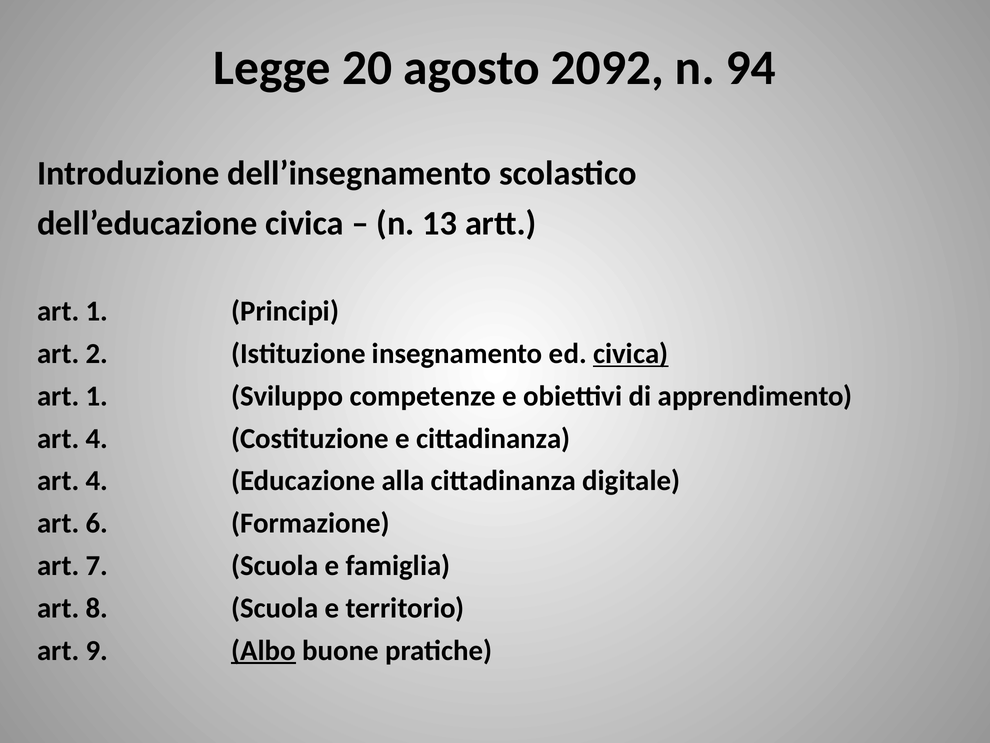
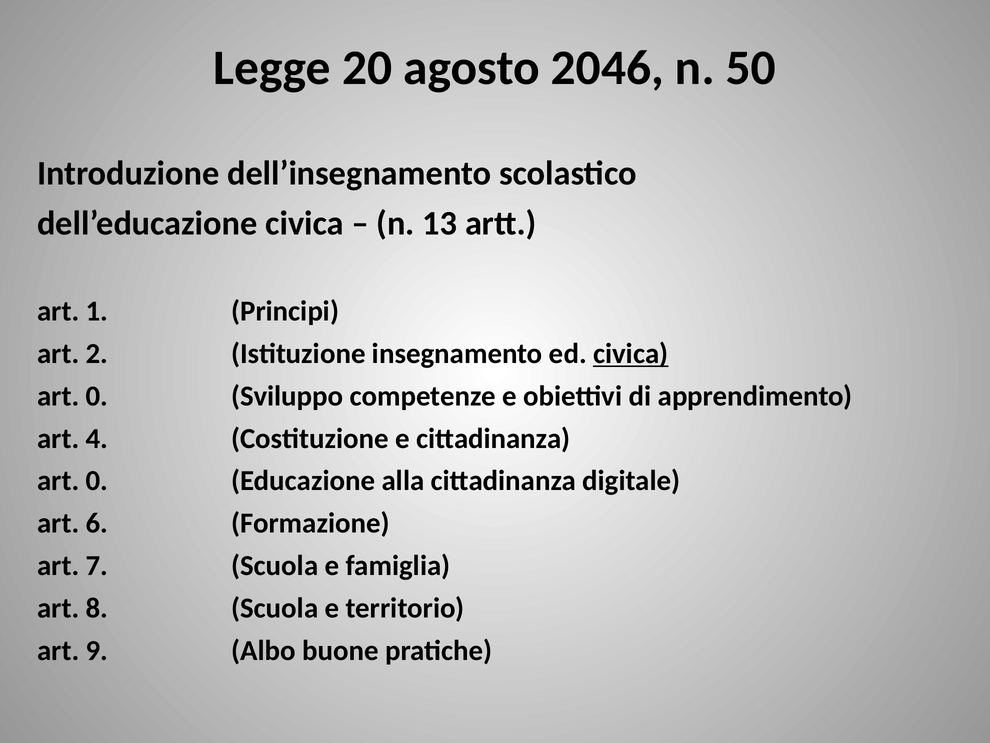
2092: 2092 -> 2046 (607, 68)
94: 94 -> 50 (751, 68)
1: 1 -> 0 (97, 396)
4: 4 -> 0 (97, 481)
Albo underline: present -> none (263, 650)
